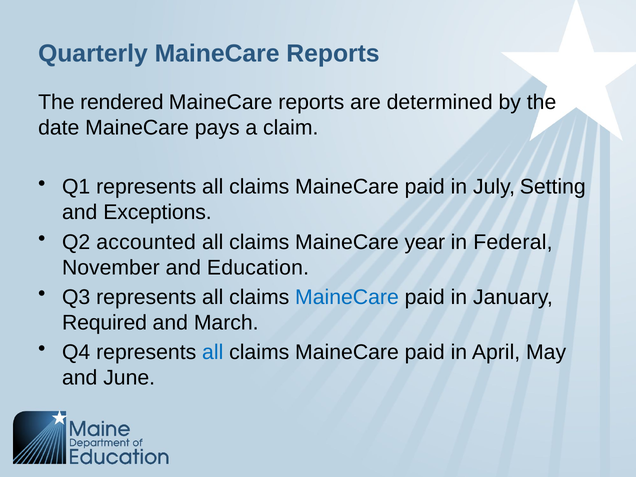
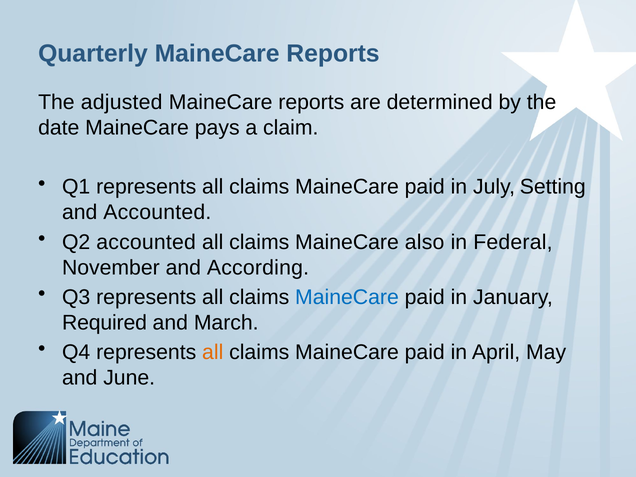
rendered: rendered -> adjusted (122, 102)
and Exceptions: Exceptions -> Accounted (157, 212)
year: year -> also (425, 242)
Education: Education -> According (258, 268)
all colour: blue -> orange (213, 352)
